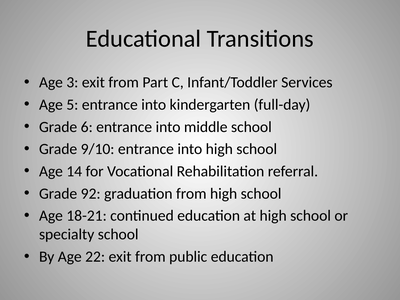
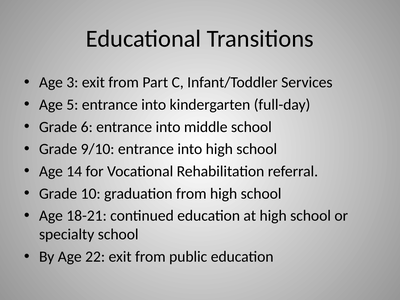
92: 92 -> 10 (91, 194)
